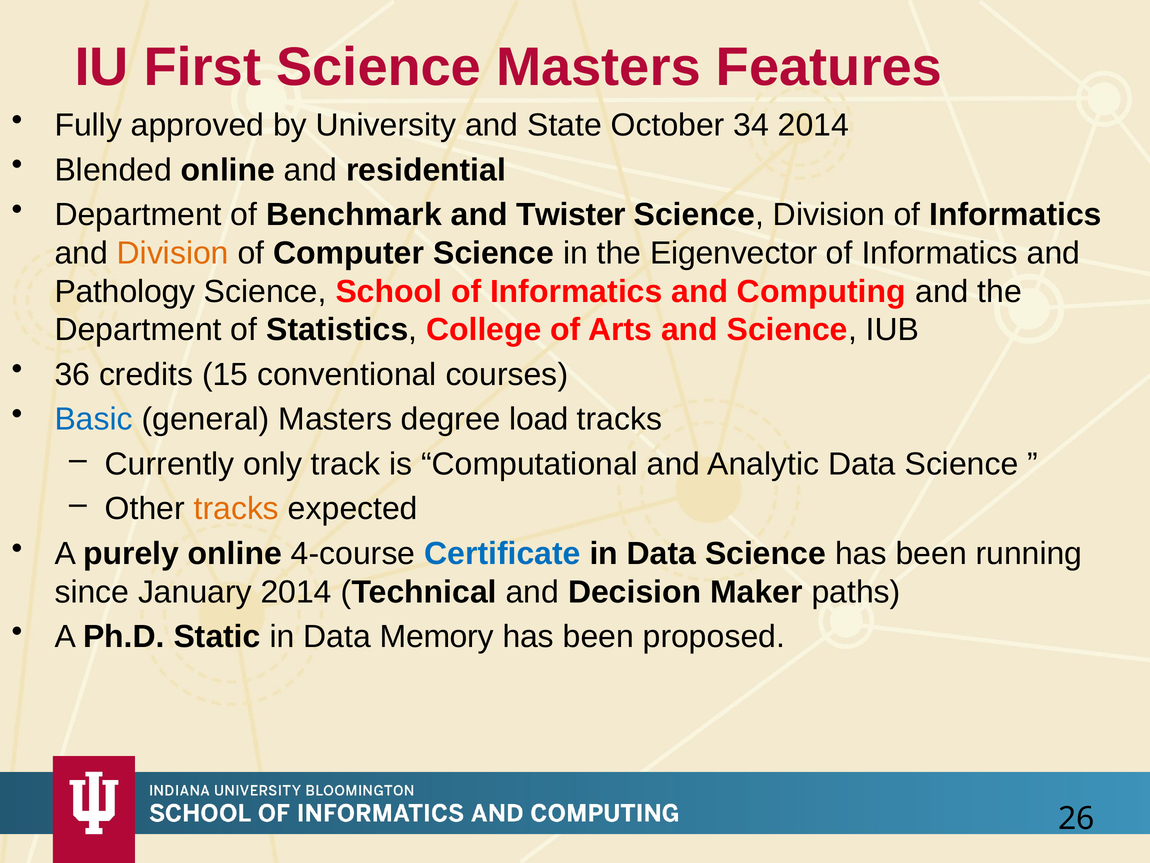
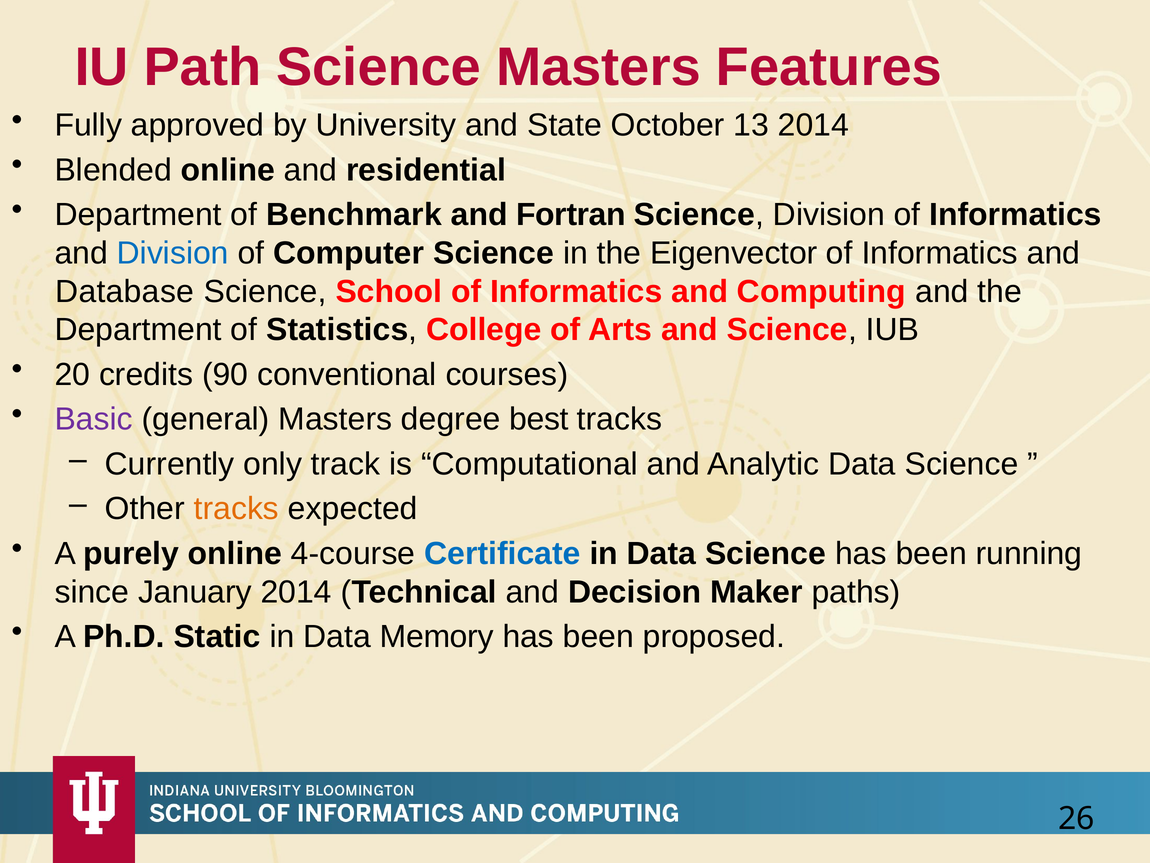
First: First -> Path (202, 67)
34: 34 -> 13 (751, 125)
Twister: Twister -> Fortran (571, 215)
Division colour: orange -> blue (173, 253)
Pathology: Pathology -> Database (125, 291)
36: 36 -> 20 (72, 374)
15: 15 -> 90 (225, 374)
Basic colour: blue -> purple (94, 419)
load: load -> best (539, 419)
